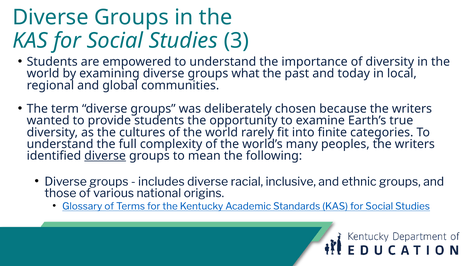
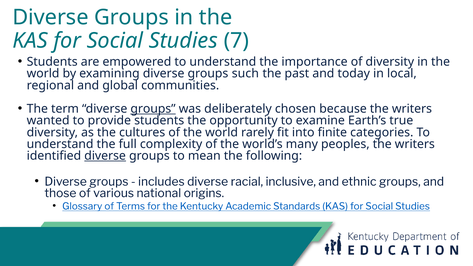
3: 3 -> 7 (236, 41)
what: what -> such (245, 74)
groups underline: none -> present (153, 109)
